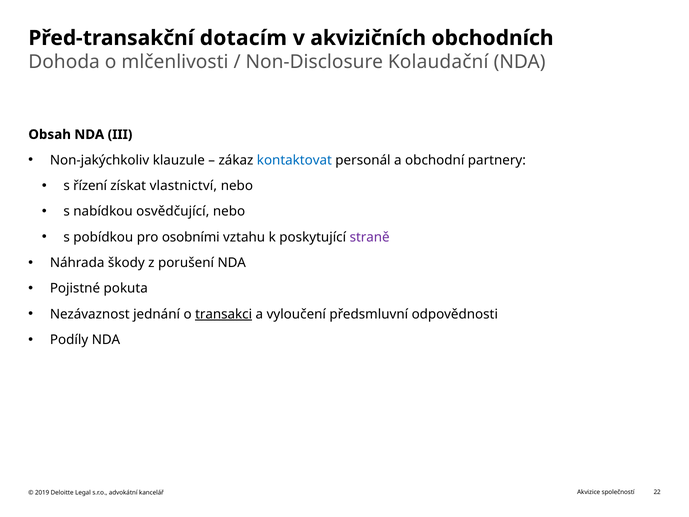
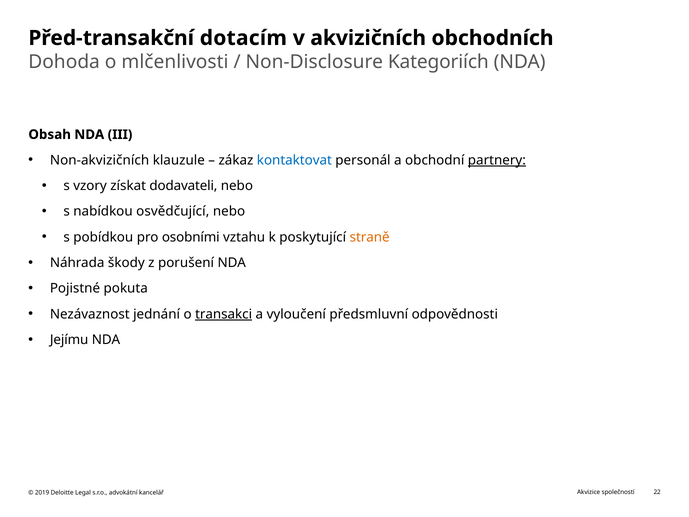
Kolaudační: Kolaudační -> Kategoriích (438, 62)
Non-jakýchkoliv: Non-jakýchkoliv -> Non-akvizičních (100, 160)
partnery underline: none -> present (497, 160)
řízení: řízení -> vzory (90, 186)
vlastnictví: vlastnictví -> dodavateli (183, 186)
straně colour: purple -> orange (370, 237)
Podíly: Podíly -> Jejímu (69, 340)
